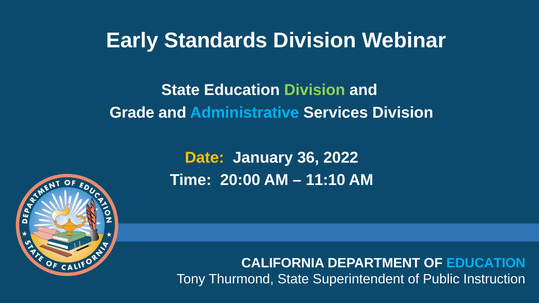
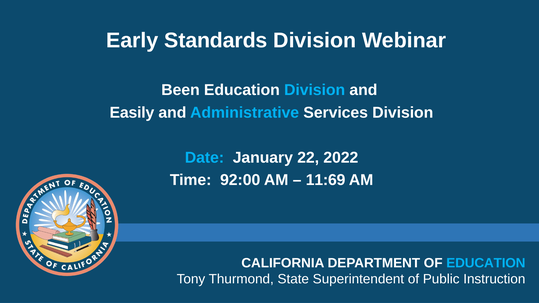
State: State -> Been (181, 90)
Division colour: light green -> light blue (315, 90)
Grade: Grade -> Easily (132, 113)
Date colour: yellow -> light blue (204, 158)
36: 36 -> 22 (308, 158)
20:00: 20:00 -> 92:00 (240, 180)
11:10: 11:10 -> 11:69 (326, 180)
